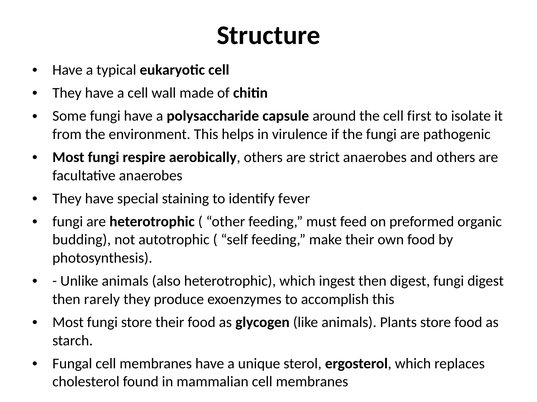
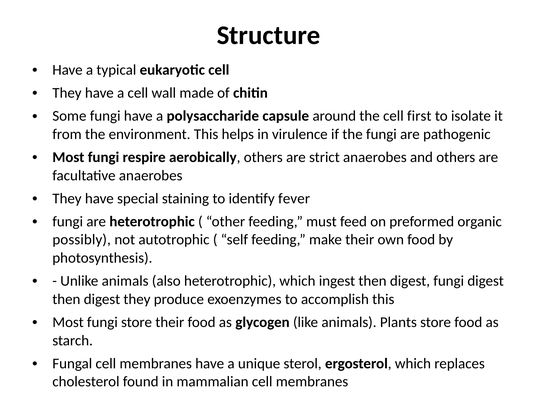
budding: budding -> possibly (82, 240)
rarely: rarely -> digest (102, 300)
